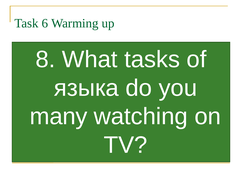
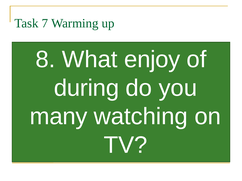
6: 6 -> 7 (45, 23)
tasks: tasks -> enjoy (152, 60)
языка: языка -> during (86, 88)
